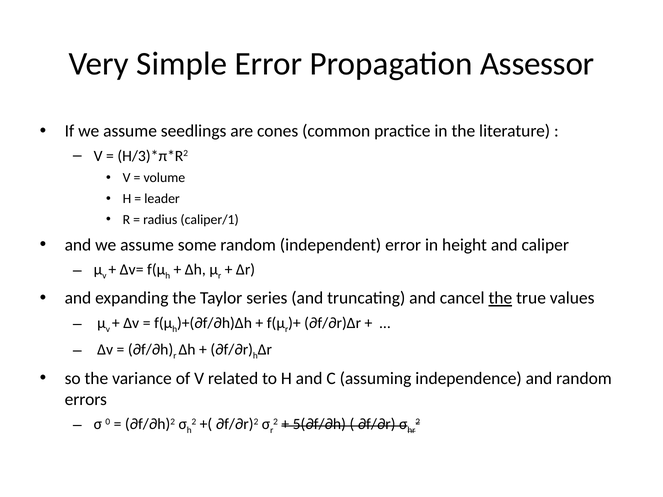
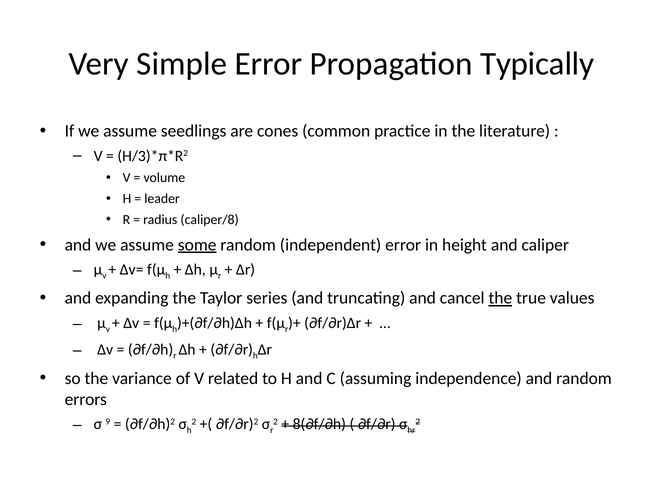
Assessor: Assessor -> Typically (537, 64)
caliper/1: caliper/1 -> caliper/8 (210, 220)
some underline: none -> present (197, 245)
0: 0 -> 9 (108, 422)
5(∂f/∂h: 5(∂f/∂h -> 8(∂f/∂h (319, 424)
